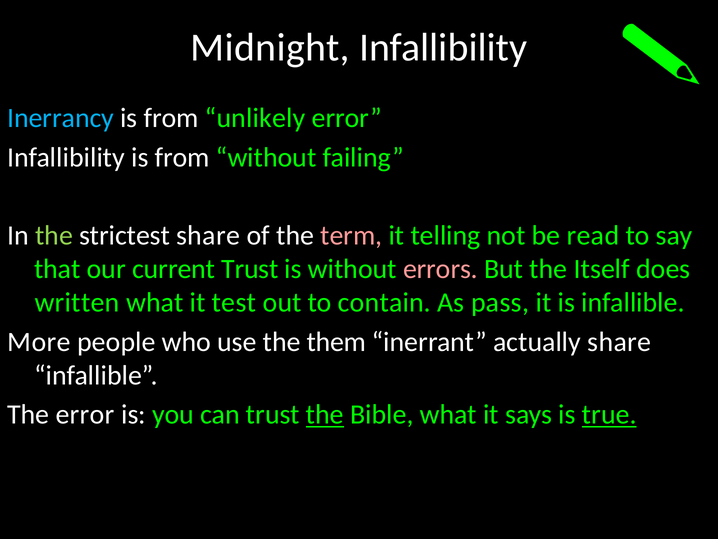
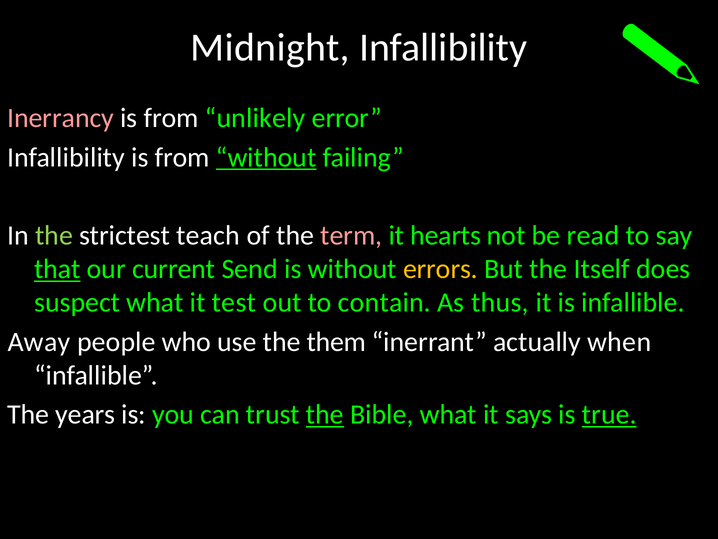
Inerrancy colour: light blue -> pink (61, 118)
without underline: none -> present (266, 157)
strictest share: share -> teach (208, 235)
telling: telling -> hearts (446, 235)
that underline: none -> present (57, 269)
current Trust: Trust -> Send (250, 269)
errors colour: pink -> yellow (440, 269)
written: written -> suspect (77, 302)
pass: pass -> thus (500, 302)
More: More -> Away (39, 342)
actually share: share -> when (619, 342)
The error: error -> years (85, 414)
